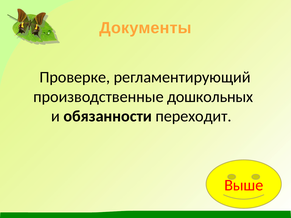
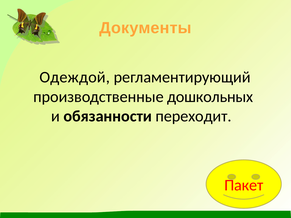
Проверке: Проверке -> Одеждой (75, 77)
Выше: Выше -> Пакет (244, 185)
